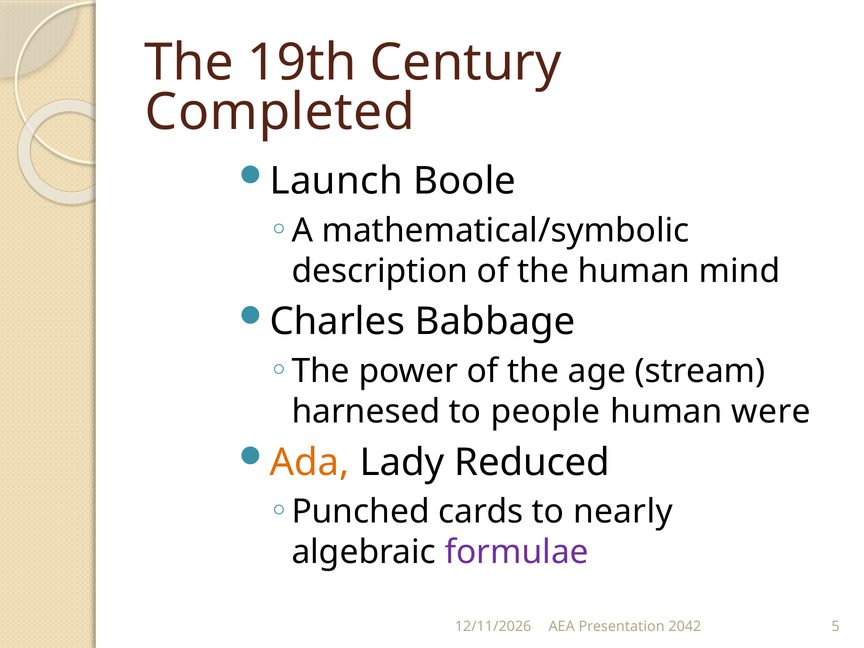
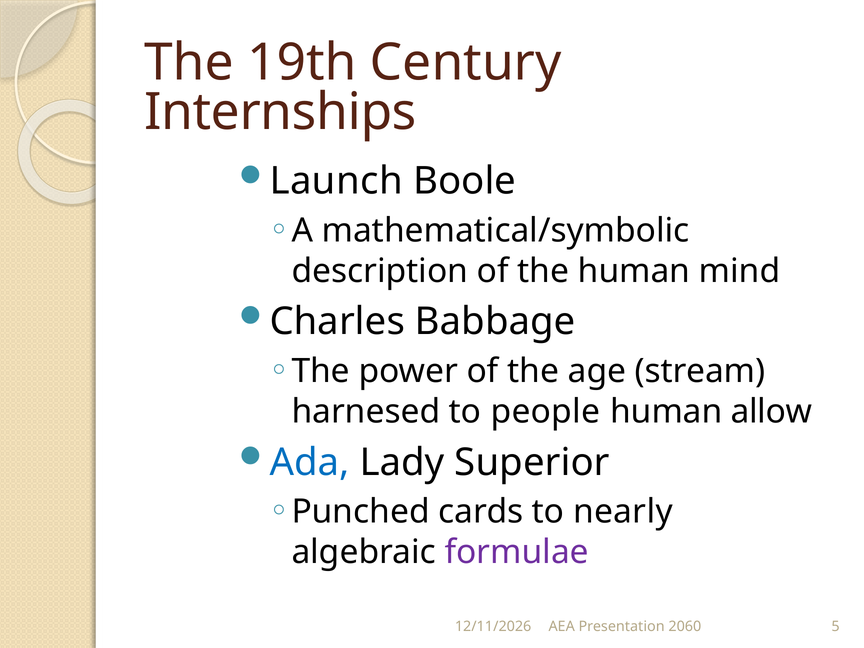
Completed: Completed -> Internships (280, 112)
were: were -> allow (771, 412)
Ada colour: orange -> blue (310, 462)
Reduced: Reduced -> Superior (532, 462)
2042: 2042 -> 2060 (685, 627)
